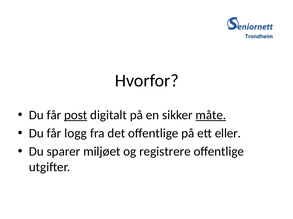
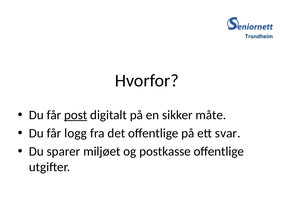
måte underline: present -> none (211, 115)
eller: eller -> svar (228, 134)
registrere: registrere -> postkasse (165, 152)
